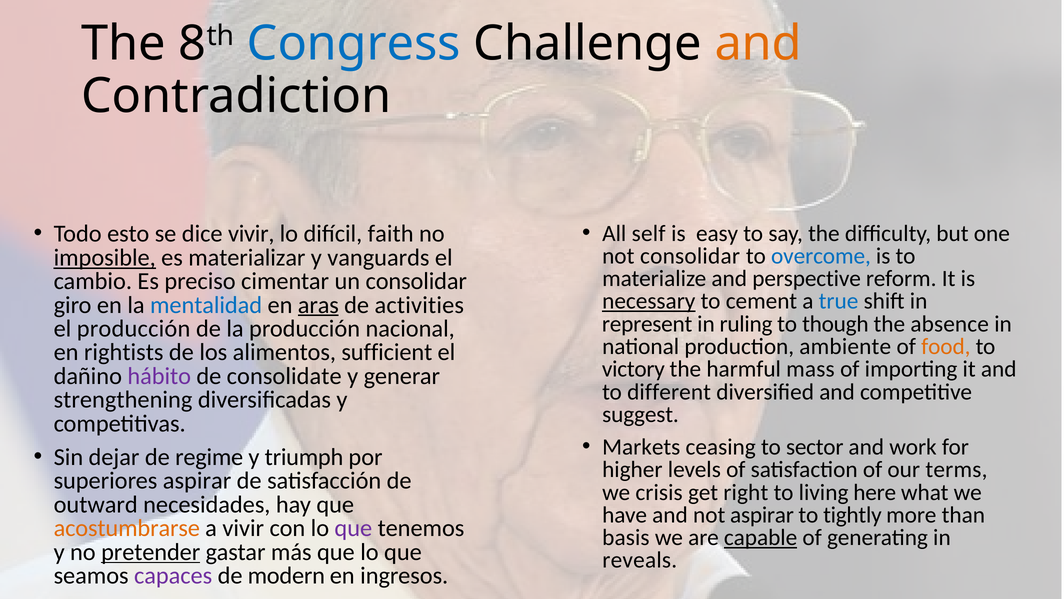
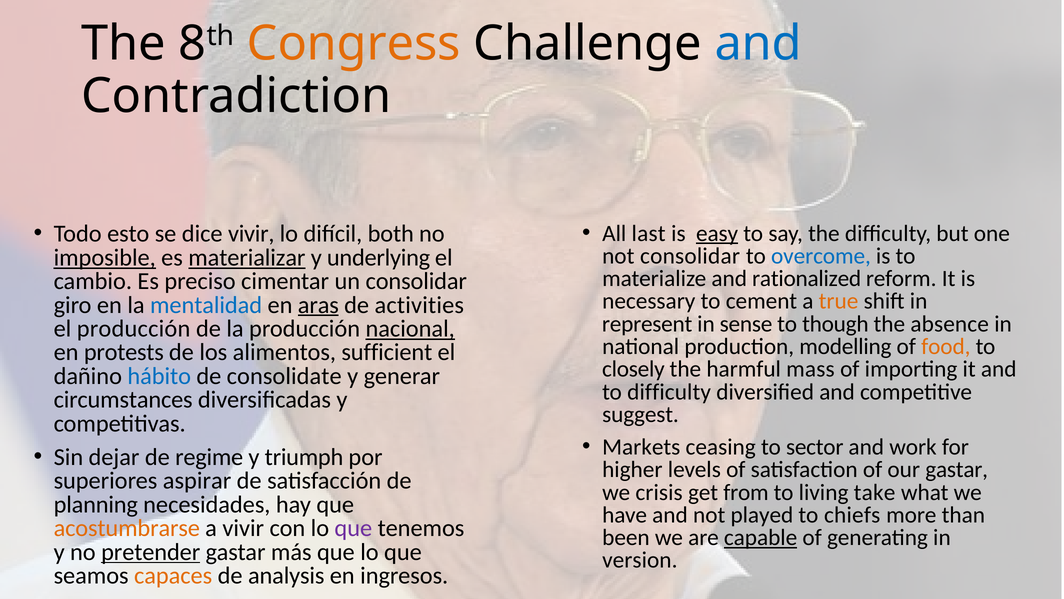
Congress colour: blue -> orange (354, 44)
and colour: orange -> blue (758, 44)
self: self -> last (649, 233)
easy underline: none -> present (717, 233)
faith: faith -> both (391, 234)
materializar underline: none -> present (247, 257)
vanguards: vanguards -> underlying (379, 257)
perspective: perspective -> rationalized (807, 278)
necessary underline: present -> none (649, 301)
true colour: blue -> orange (839, 301)
ruling: ruling -> sense (746, 324)
nacional underline: none -> present (410, 328)
ambiente: ambiente -> modelling (845, 346)
rightists: rightists -> protests (124, 352)
victory: victory -> closely (633, 369)
hábito colour: purple -> blue (159, 376)
to different: different -> difficulty (669, 392)
strengthening: strengthening -> circumstances (123, 399)
our terms: terms -> gastar (957, 469)
right: right -> from (746, 492)
here: here -> take (875, 492)
outward: outward -> planning (96, 504)
not aspirar: aspirar -> played (762, 515)
tightly: tightly -> chiefs (852, 515)
basis: basis -> been (626, 537)
reveals: reveals -> version (640, 560)
capaces colour: purple -> orange (173, 575)
modern: modern -> analysis (286, 575)
